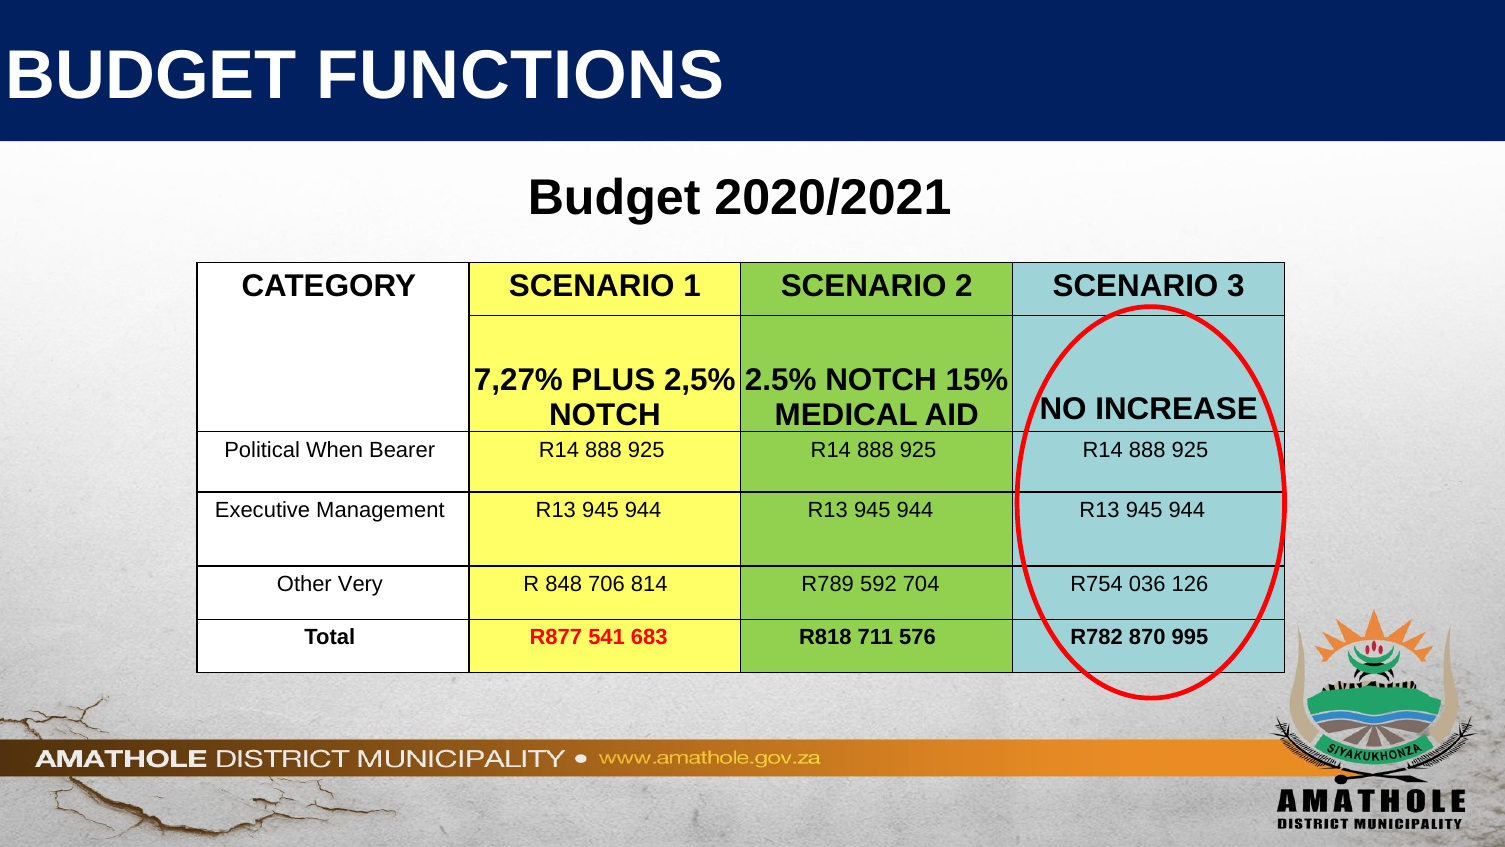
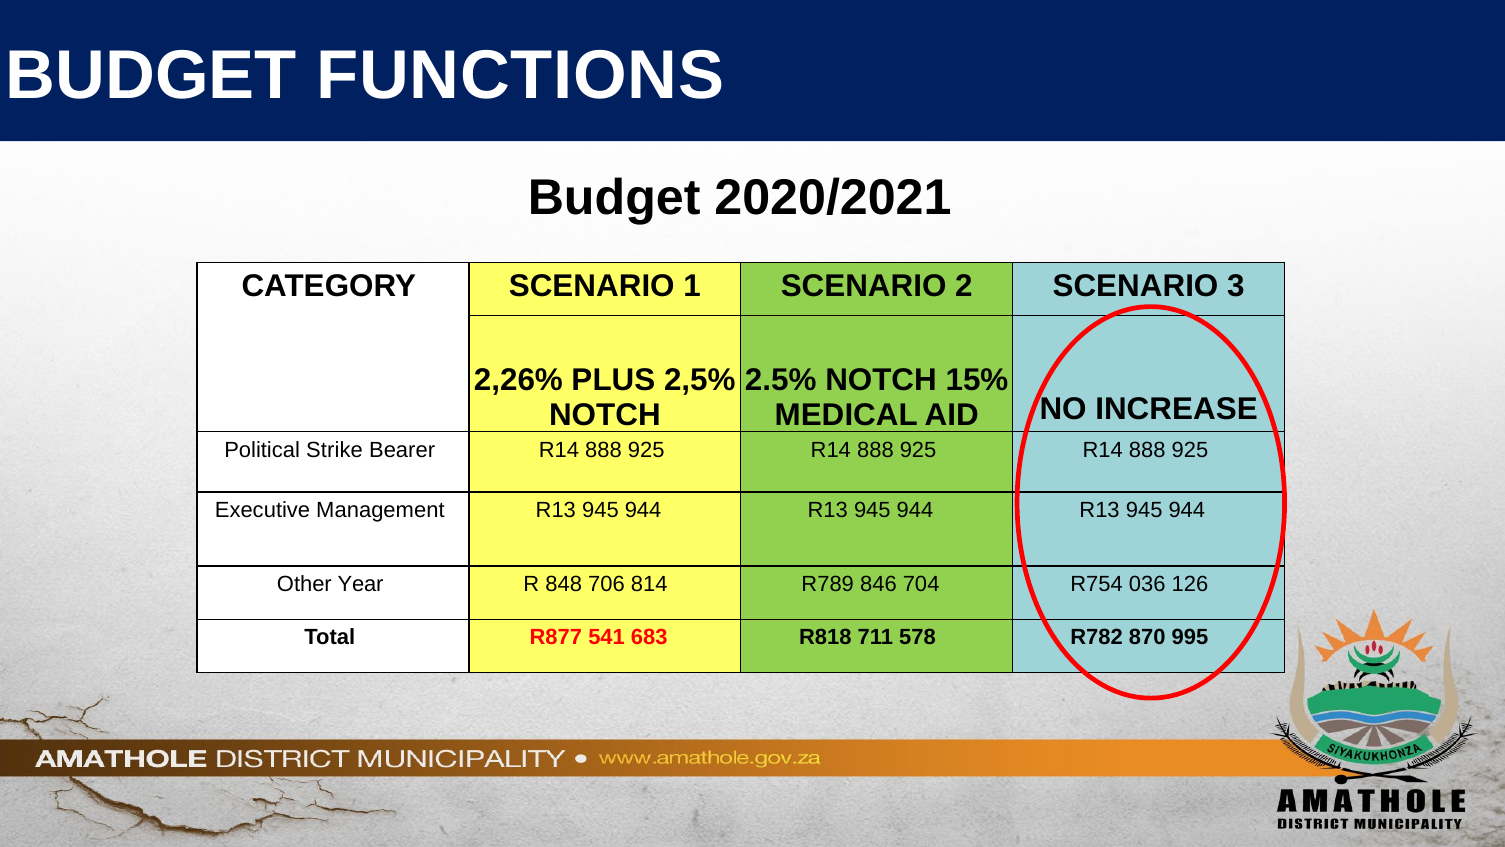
7,27%: 7,27% -> 2,26% (518, 380)
When: When -> Strike (334, 450)
Very: Very -> Year (360, 584)
592: 592 -> 846 (878, 584)
576: 576 -> 578 (917, 637)
